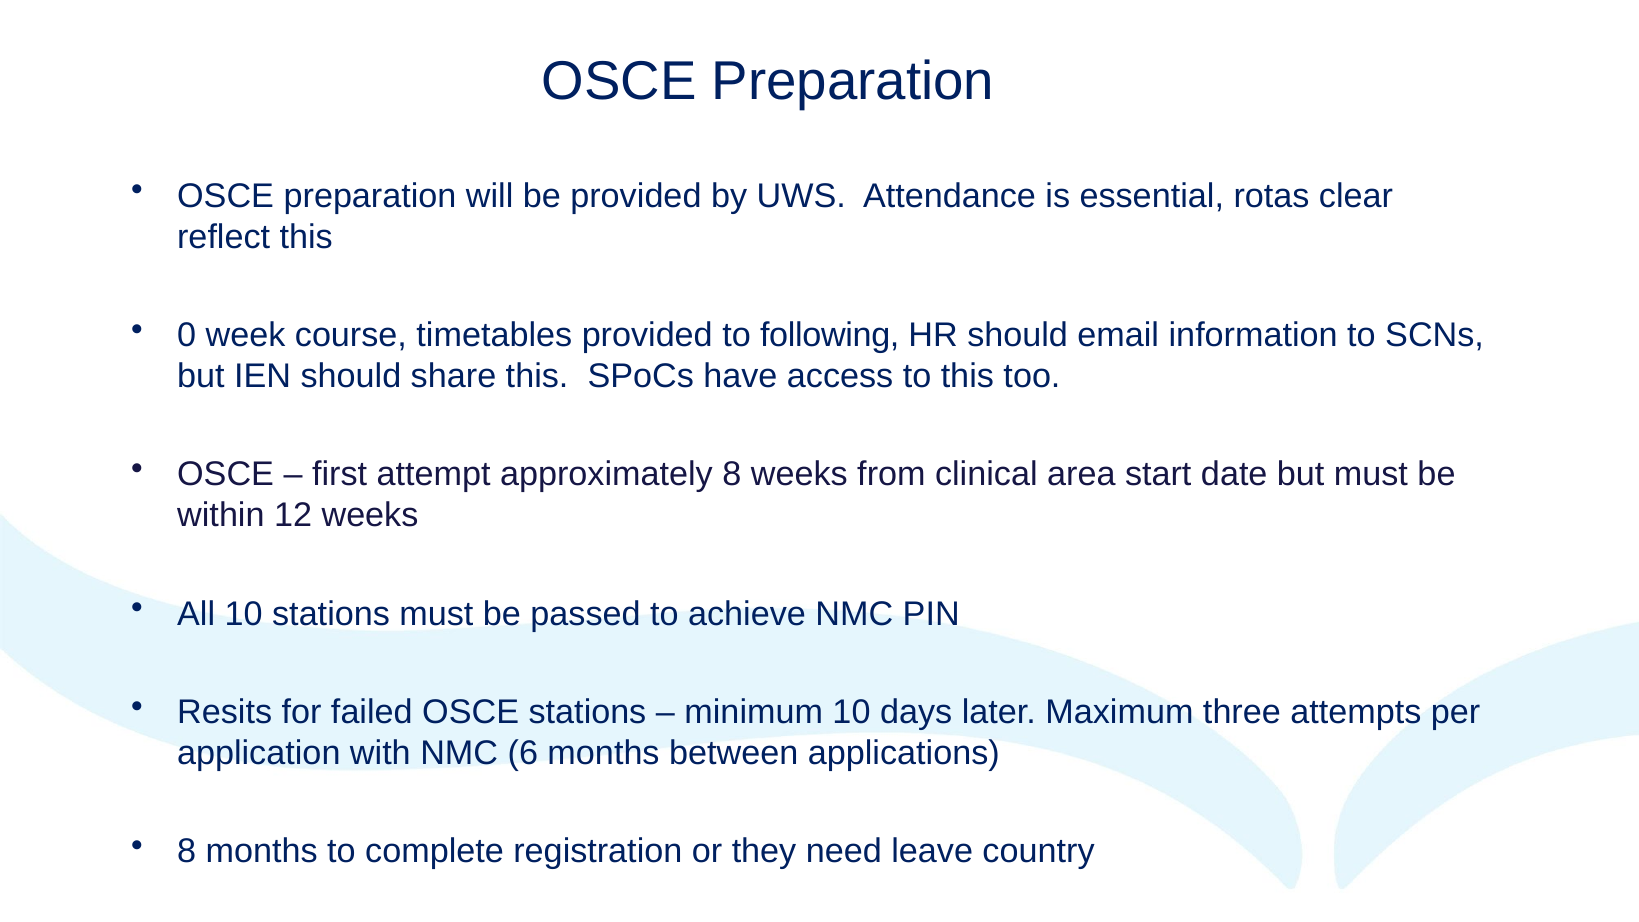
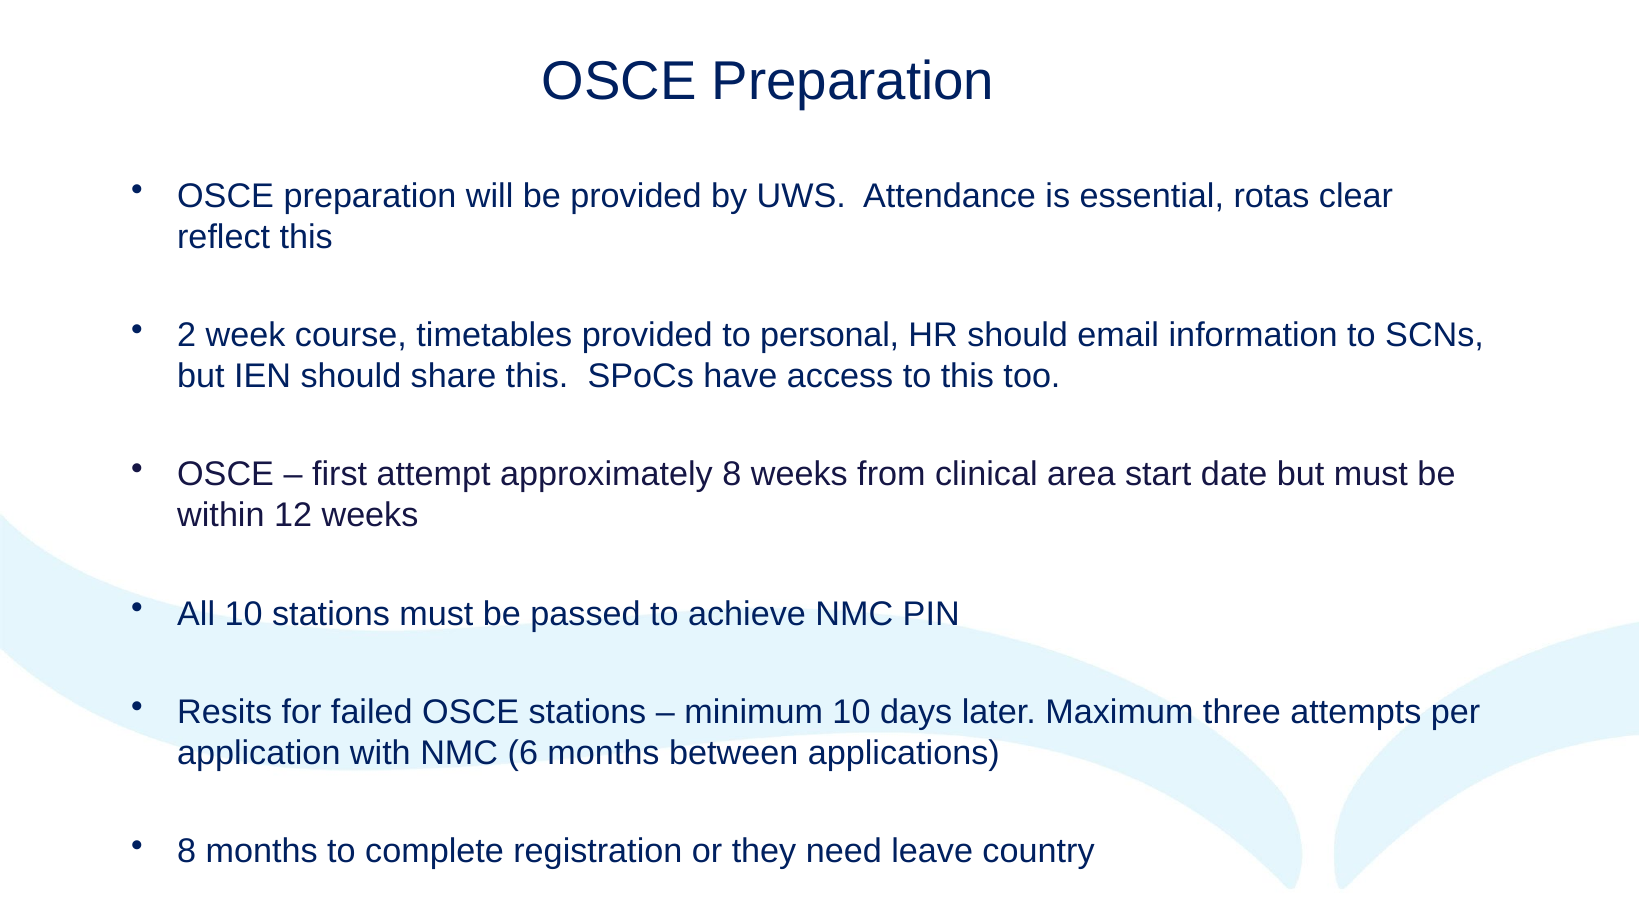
0: 0 -> 2 (187, 335)
following: following -> personal (830, 335)
